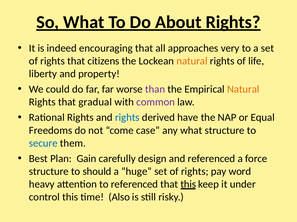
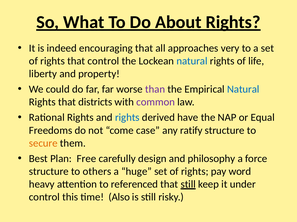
that citizens: citizens -> control (103, 61)
natural colour: orange -> blue (192, 61)
Natural colour: orange -> blue (243, 90)
gradual: gradual -> districts (95, 102)
any what: what -> ratify (191, 131)
secure colour: blue -> orange (43, 144)
Gain: Gain -> Free (86, 159)
and referenced: referenced -> philosophy (211, 159)
should: should -> others (97, 172)
that this: this -> still (188, 185)
